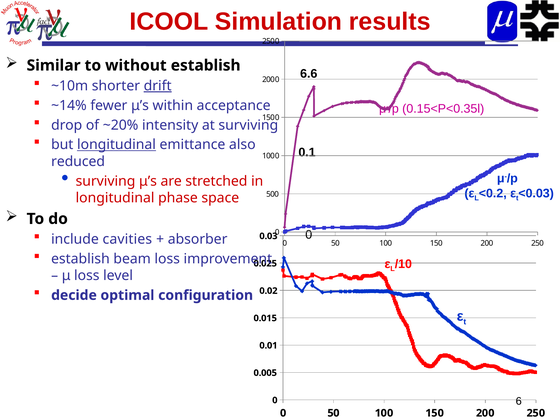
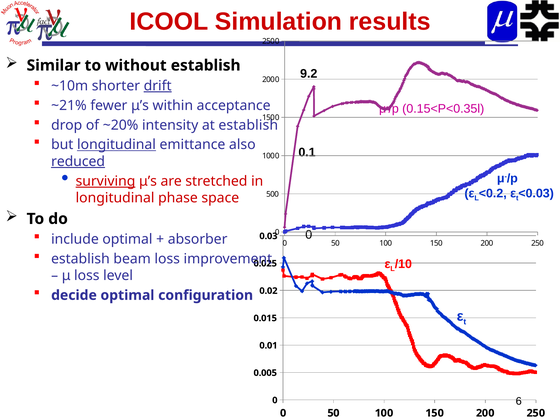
6.6: 6.6 -> 9.2 (309, 74)
~14%: ~14% -> ~21% (69, 105)
at surviving: surviving -> establish (248, 125)
reduced underline: none -> present (78, 161)
surviving underline: none -> present (105, 181)
include cavities: cavities -> optimal (127, 239)
